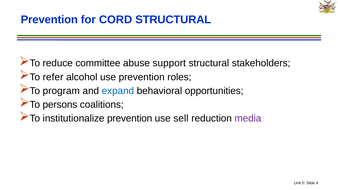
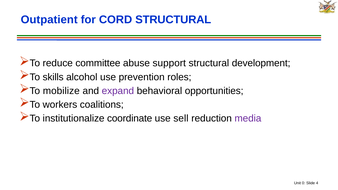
Prevention: Prevention -> Outpatient (49, 20)
stakeholders: stakeholders -> development (261, 63)
refer: refer -> skills (53, 77)
program: program -> mobilize (61, 91)
expand colour: blue -> purple (118, 91)
persons: persons -> workers (60, 105)
institutionalize prevention: prevention -> coordinate (130, 119)
